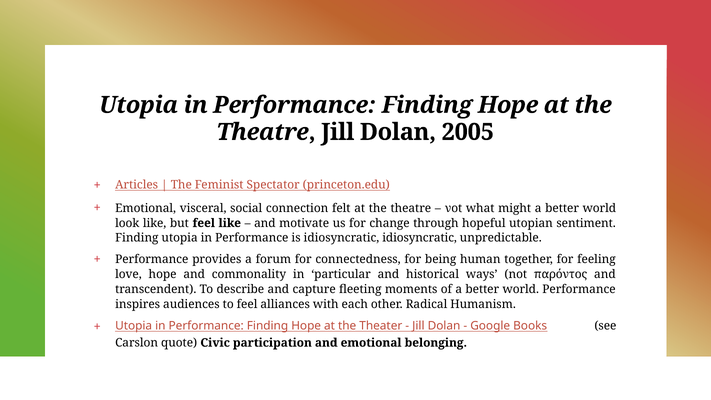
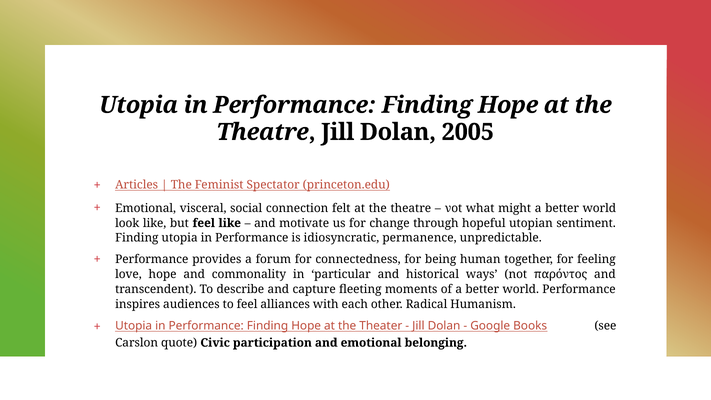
idiosyncratic idiosyncratic: idiosyncratic -> permanence (420, 238)
